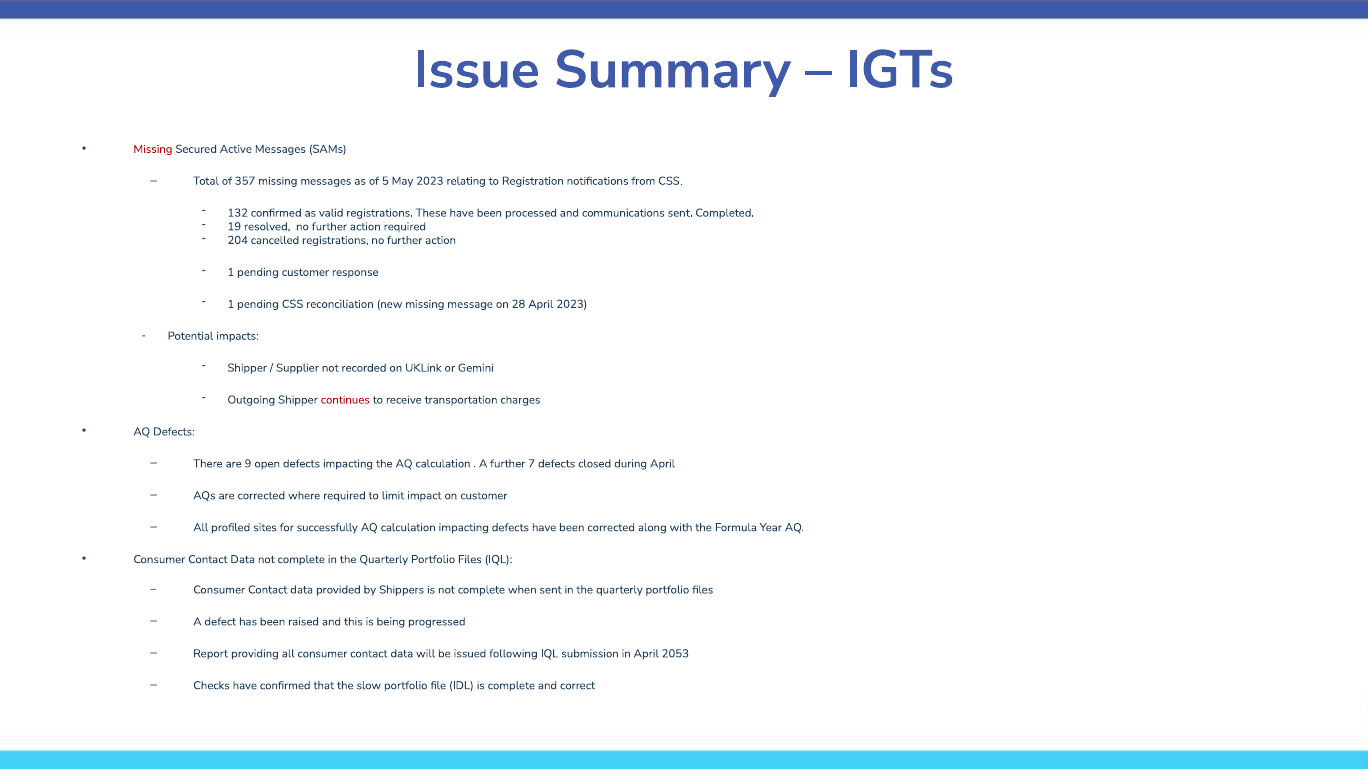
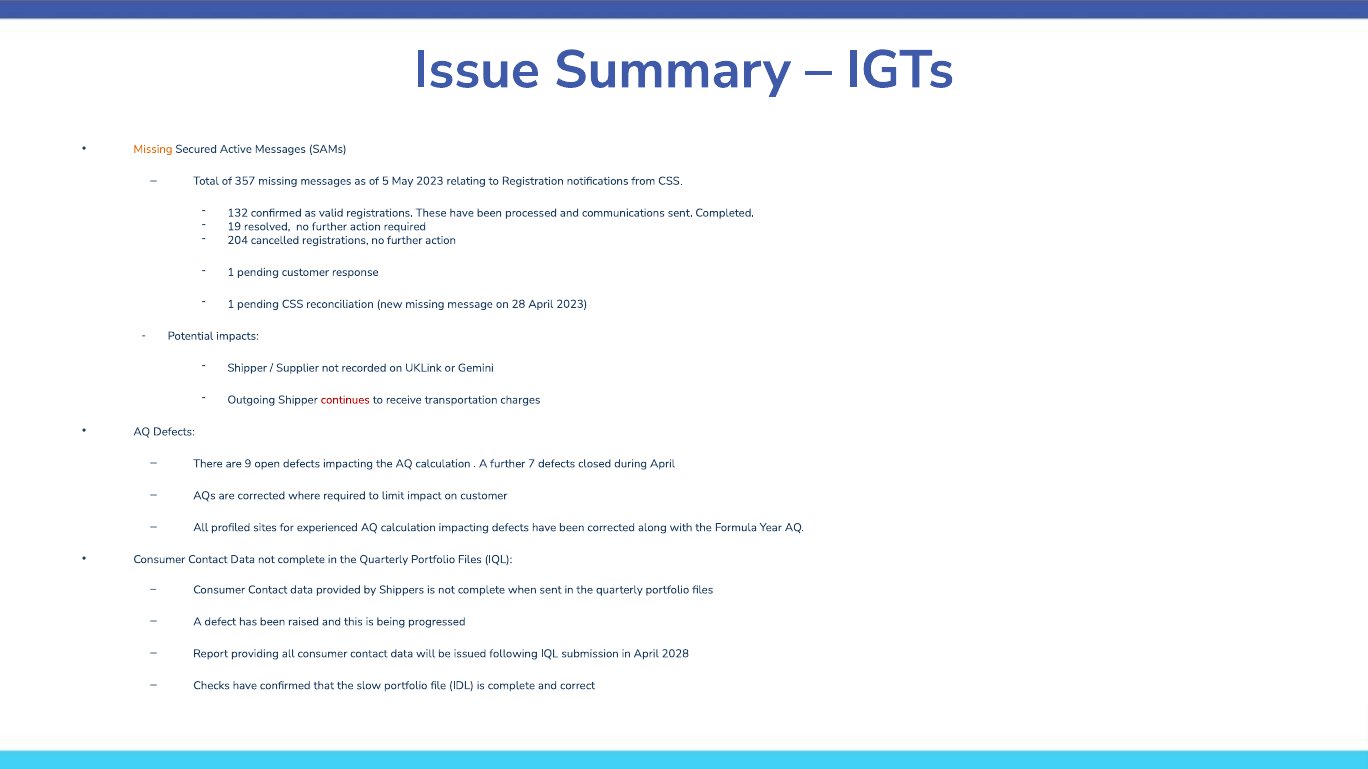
Missing colour: red -> orange (153, 149)
successfully: successfully -> experienced (327, 528)
2053: 2053 -> 2028 (675, 654)
